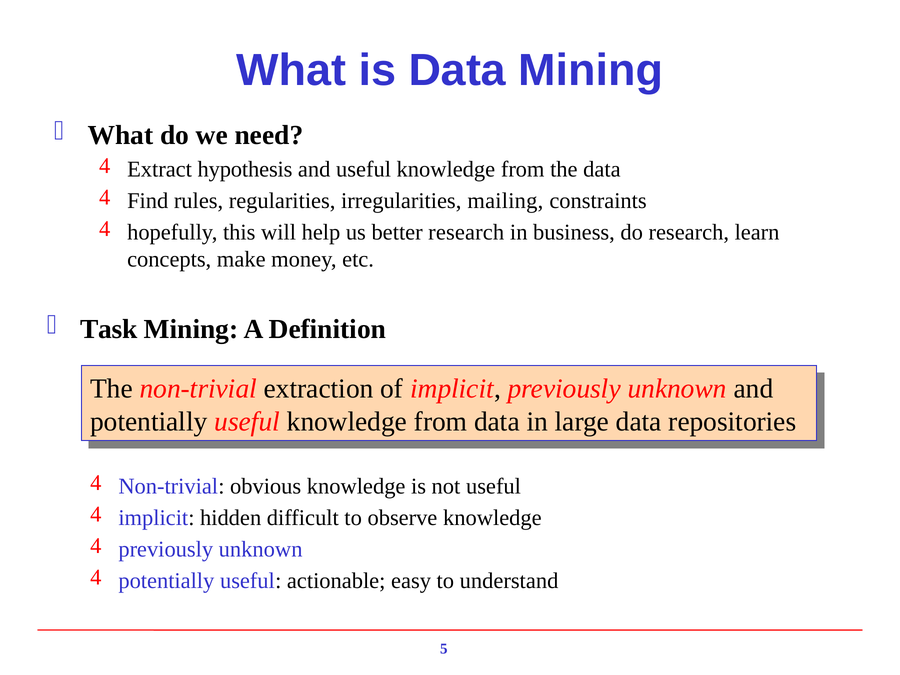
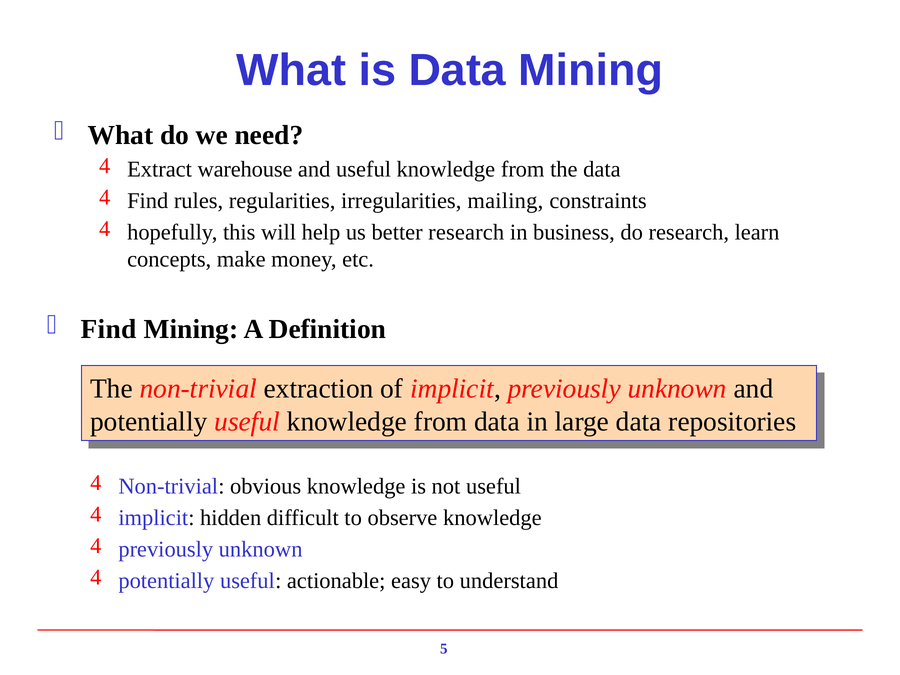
hypothesis: hypothesis -> warehouse (245, 170)
Task: Task -> Find (109, 329)
